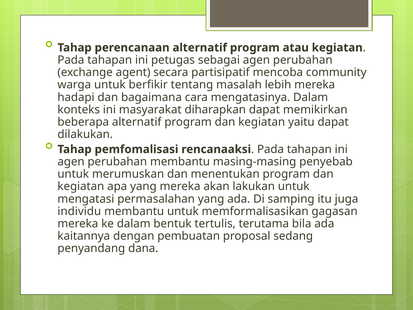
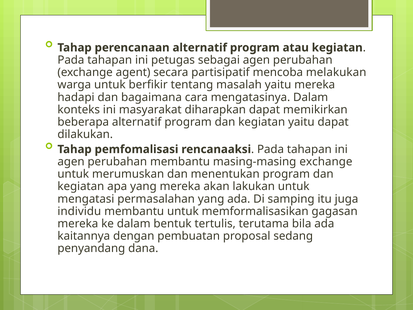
community: community -> melakukan (336, 72)
masalah lebih: lebih -> yaitu (278, 85)
masing-masing penyebab: penyebab -> exchange (326, 162)
